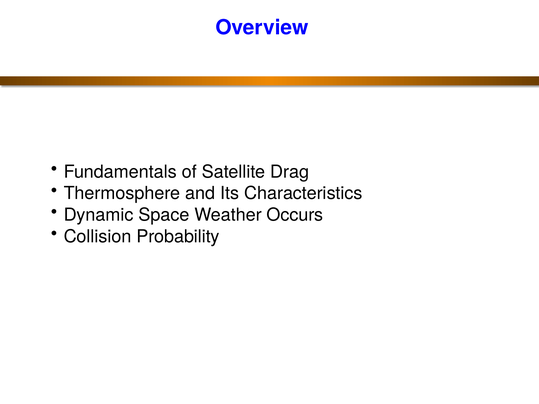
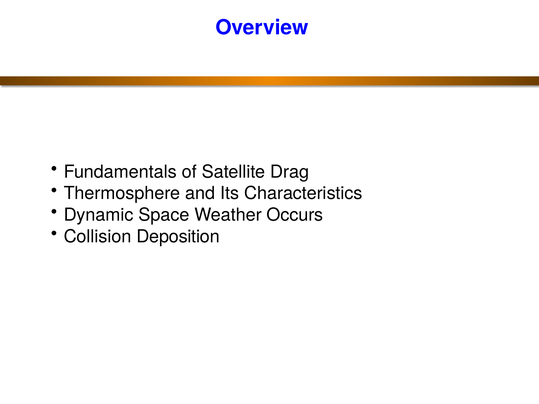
Probability: Probability -> Deposition (178, 237)
